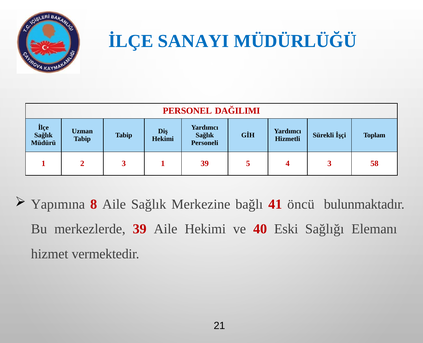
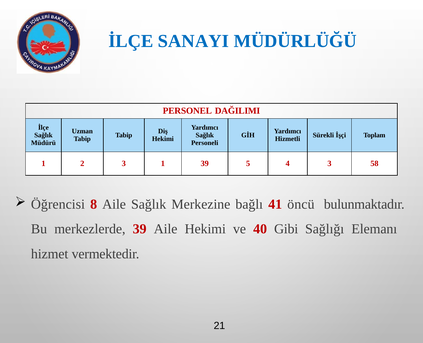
Yapımına: Yapımına -> Öğrencisi (58, 205)
Eski: Eski -> Gibi (286, 229)
